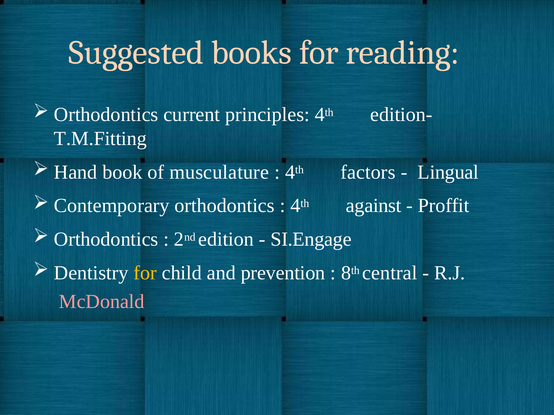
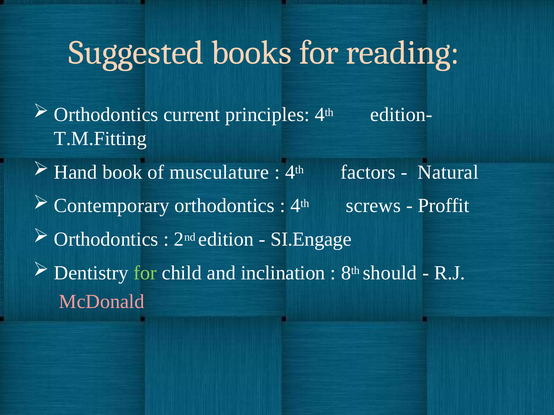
Lingual: Lingual -> Natural (448, 172)
against: against -> screws (373, 206)
for colour: yellow -> light green (145, 273)
prevention: prevention -> inclination (283, 273)
central: central -> should (390, 273)
